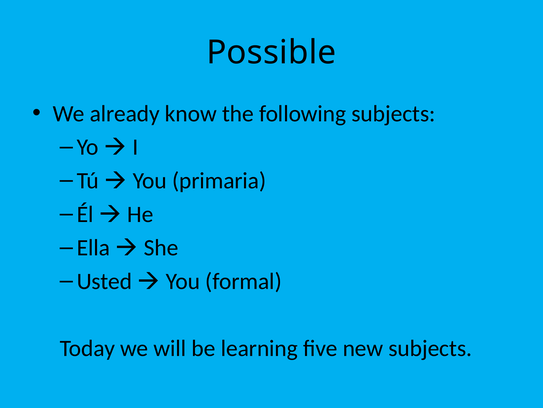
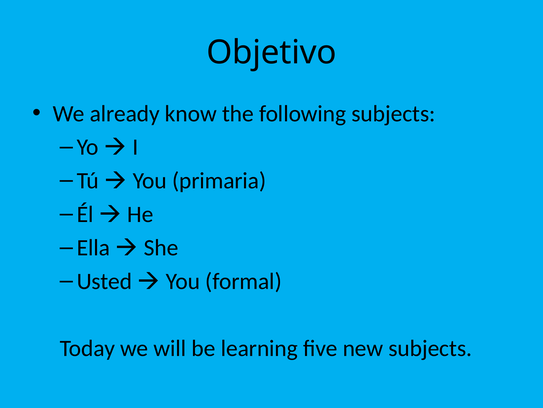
Possible: Possible -> Objetivo (271, 53)
